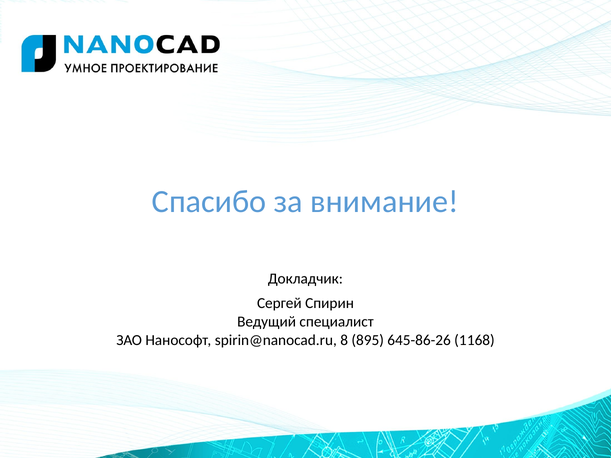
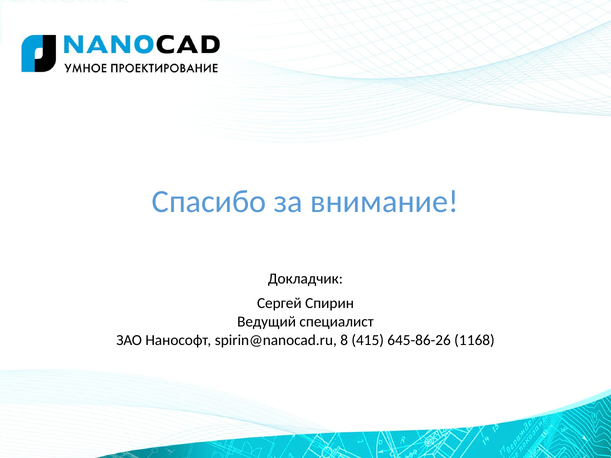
895: 895 -> 415 (368, 340)
